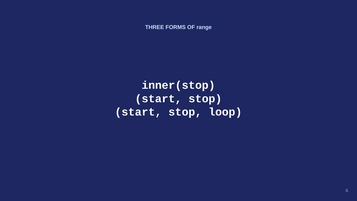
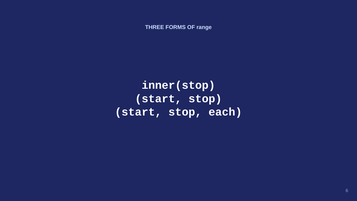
loop: loop -> each (225, 112)
